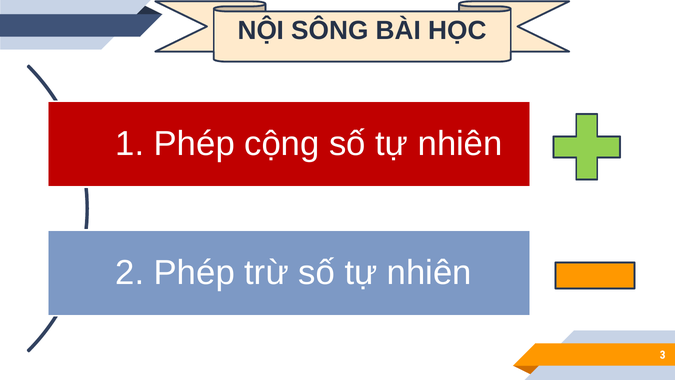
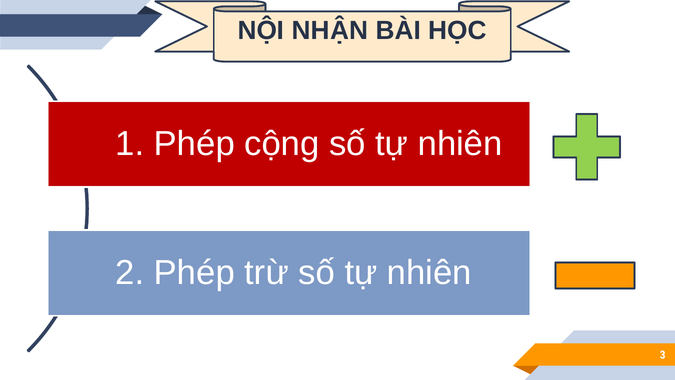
SÔNG: SÔNG -> NHẬN (330, 30)
